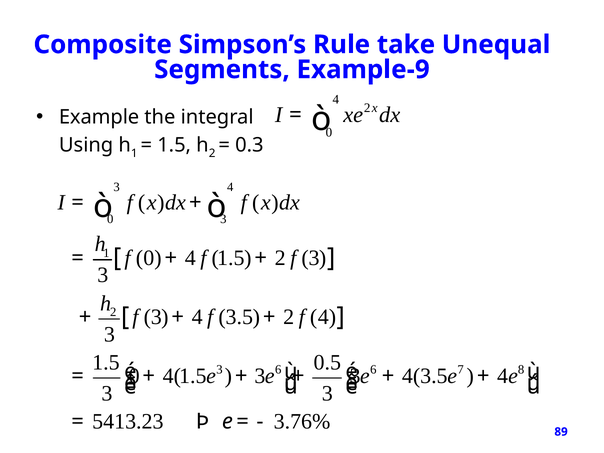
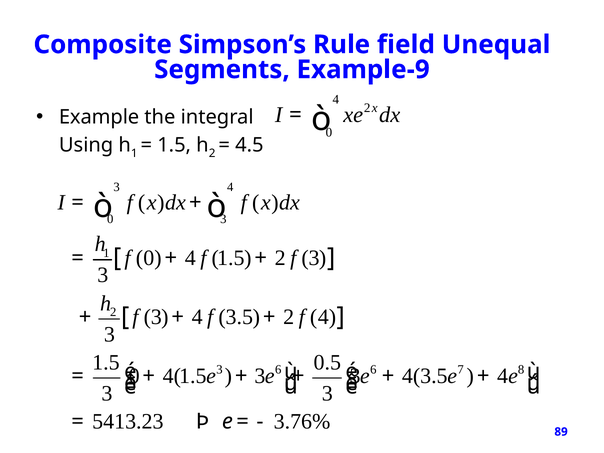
take: take -> field (406, 45)
0.3: 0.3 -> 4.5 (249, 145)
